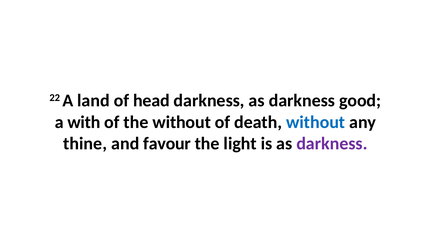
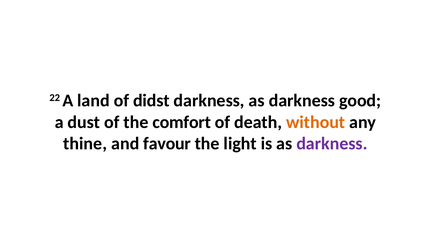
head: head -> didst (151, 101)
with: with -> dust (84, 122)
the without: without -> comfort (182, 122)
without colour: blue -> orange (316, 122)
